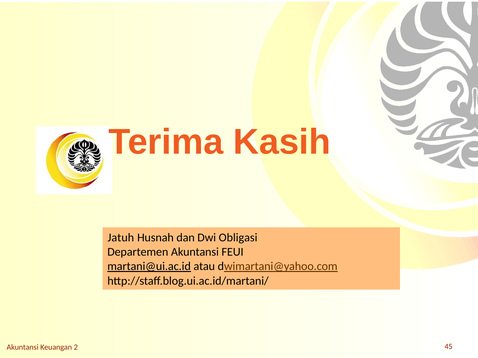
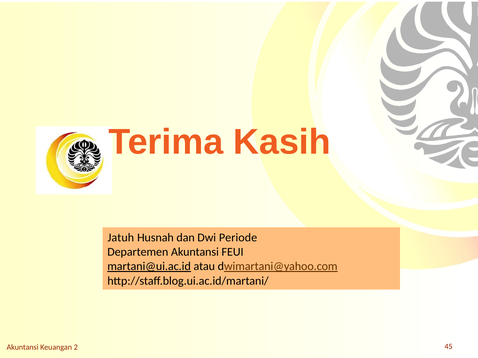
Obligasi: Obligasi -> Periode (238, 238)
